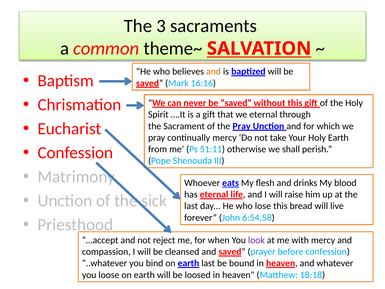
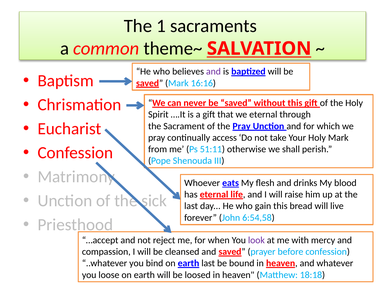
3: 3 -> 1 (161, 26)
and colour: orange -> purple (213, 71)
mercy: mercy -> access (225, 138)
Holy Earth: Earth -> Mark (338, 138)
lose: lose -> gain (263, 206)
